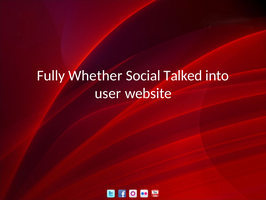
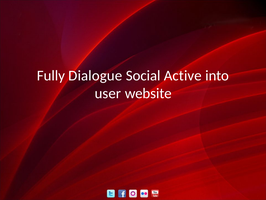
Whether: Whether -> Dialogue (95, 76)
Talked: Talked -> Active (183, 76)
